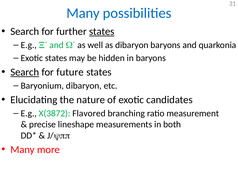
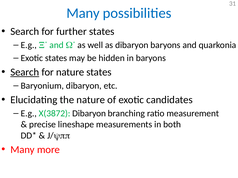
states underline: present -> none (102, 32)
for future: future -> nature (70, 72)
X(3872 Flavored: Flavored -> Dibaryon (89, 114)
